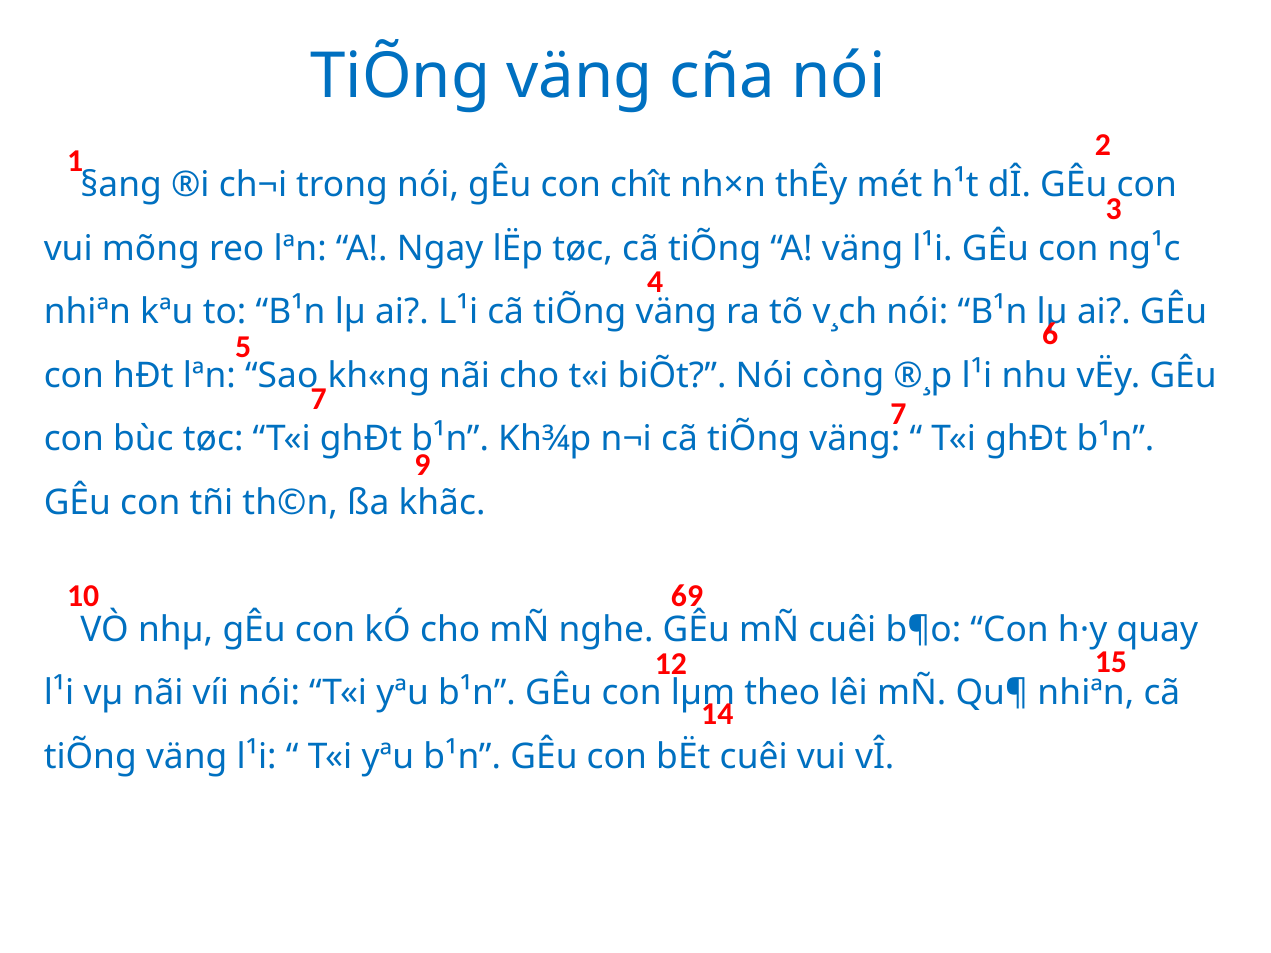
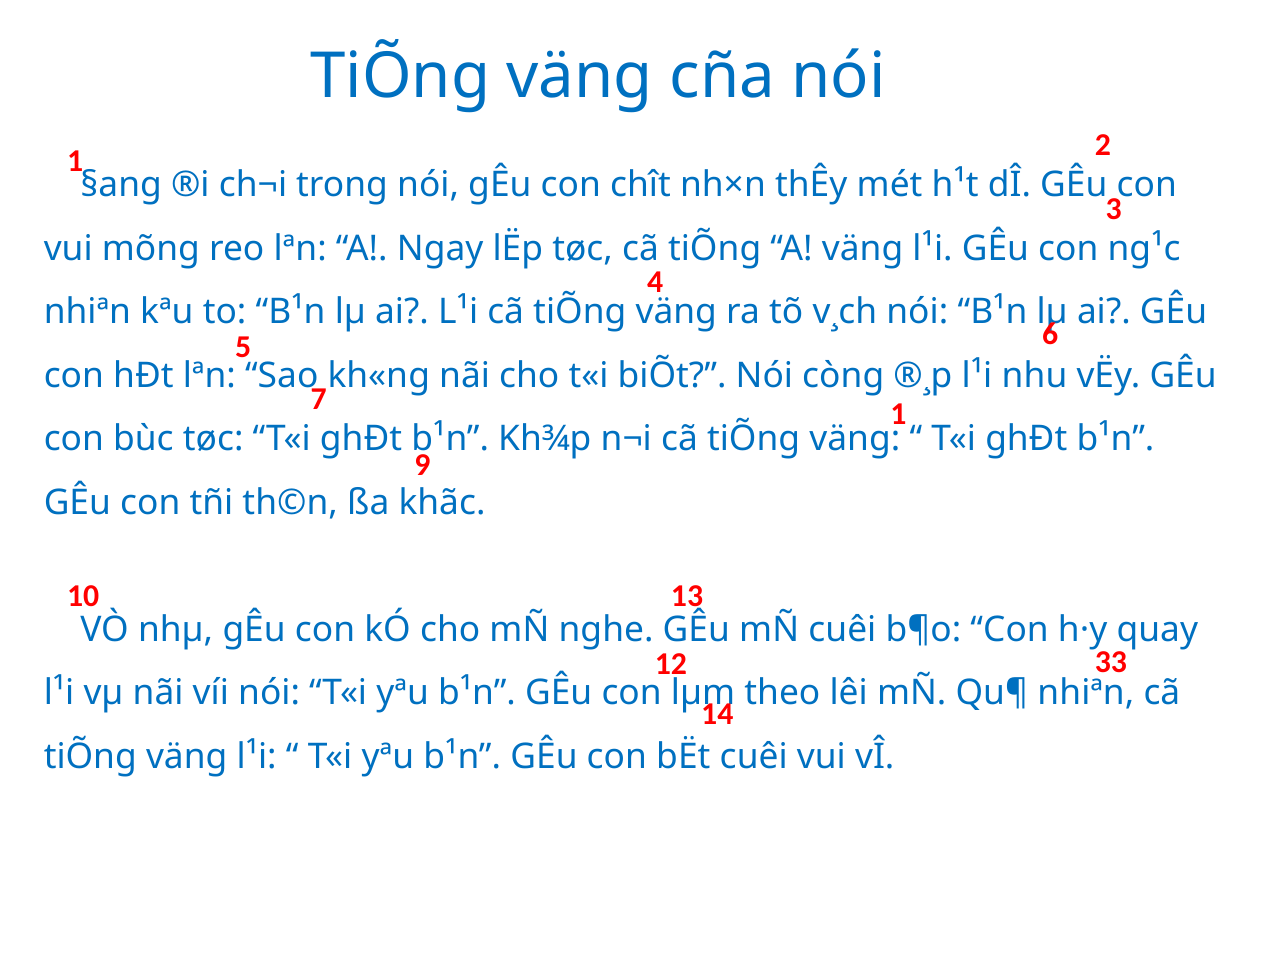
7 7: 7 -> 1 (898, 414)
69: 69 -> 13 (687, 596)
15: 15 -> 33 (1111, 662)
